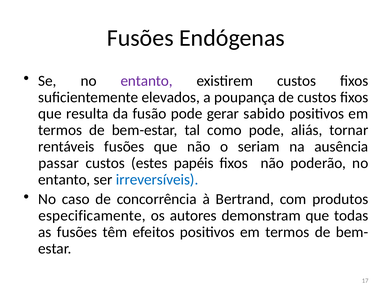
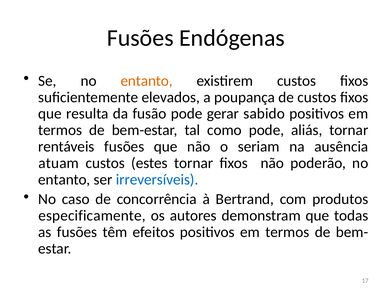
entanto colour: purple -> orange (147, 81)
passar: passar -> atuam (59, 163)
estes papéis: papéis -> tornar (194, 163)
